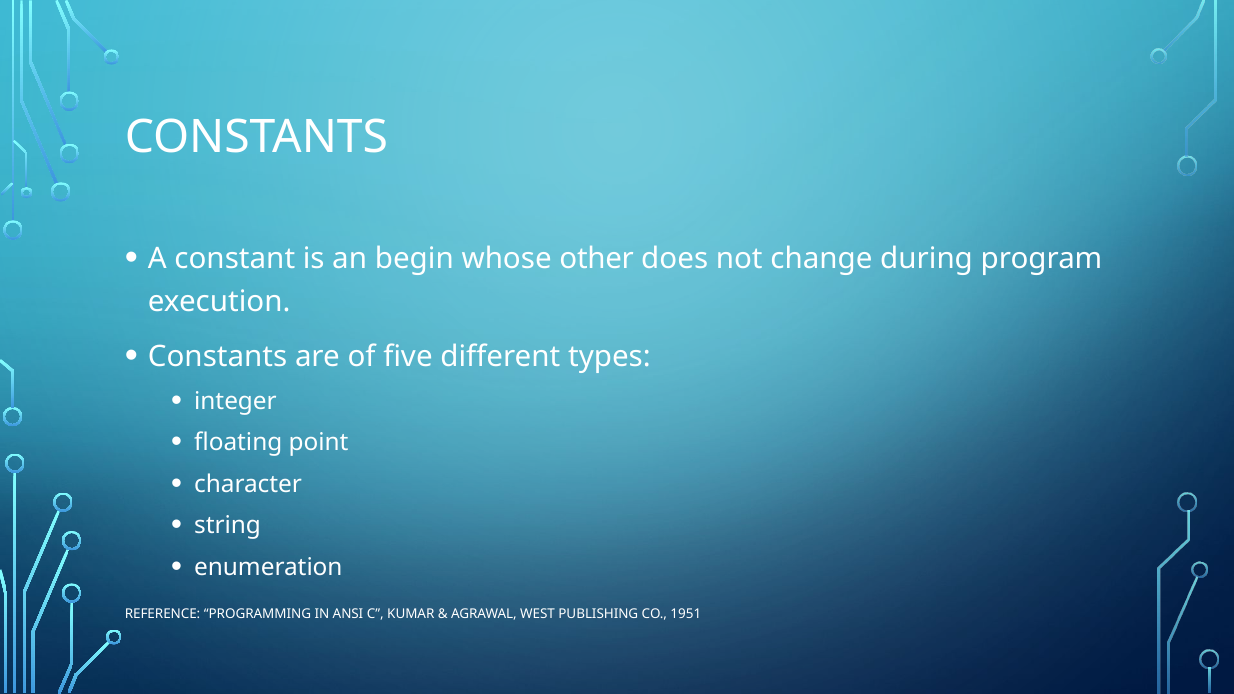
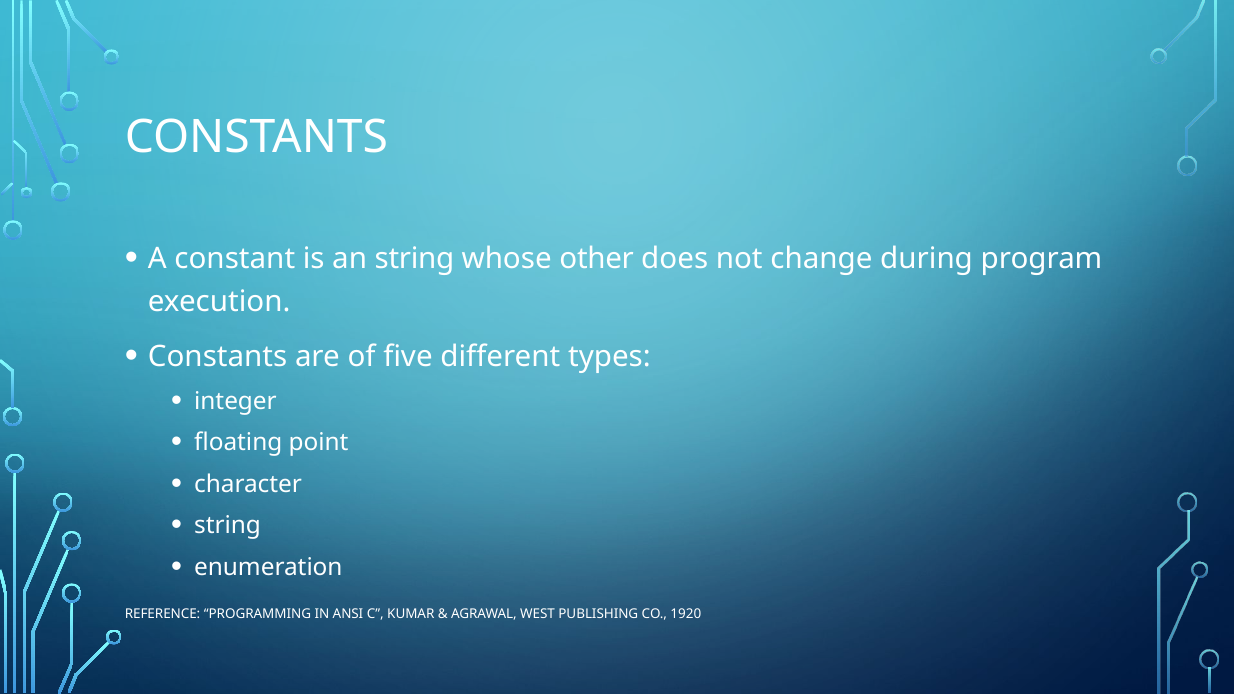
an begin: begin -> string (414, 259)
1951: 1951 -> 1920 (686, 614)
